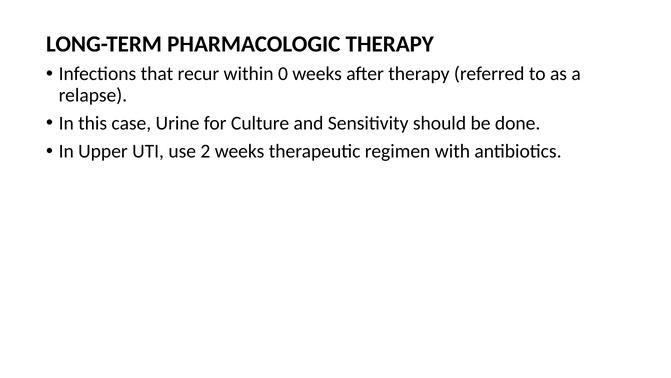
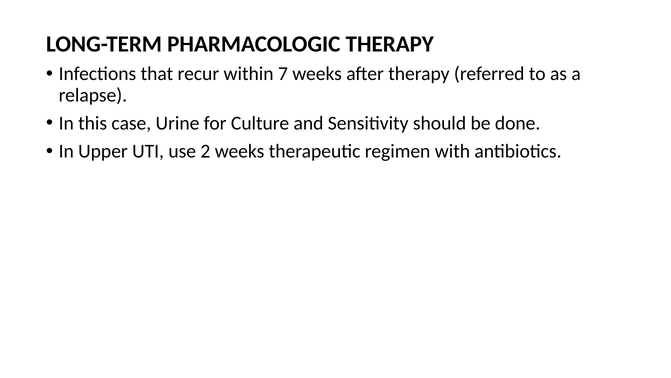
0: 0 -> 7 (283, 74)
